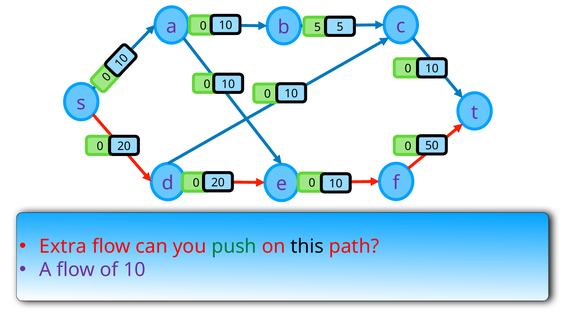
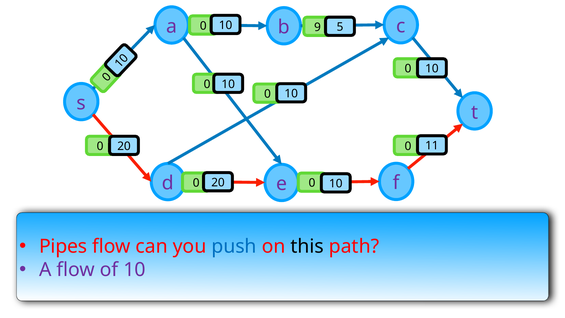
10 5: 5 -> 9 (318, 27)
50: 50 -> 11 (432, 146)
Extra: Extra -> Pipes (63, 246)
push colour: green -> blue (234, 246)
